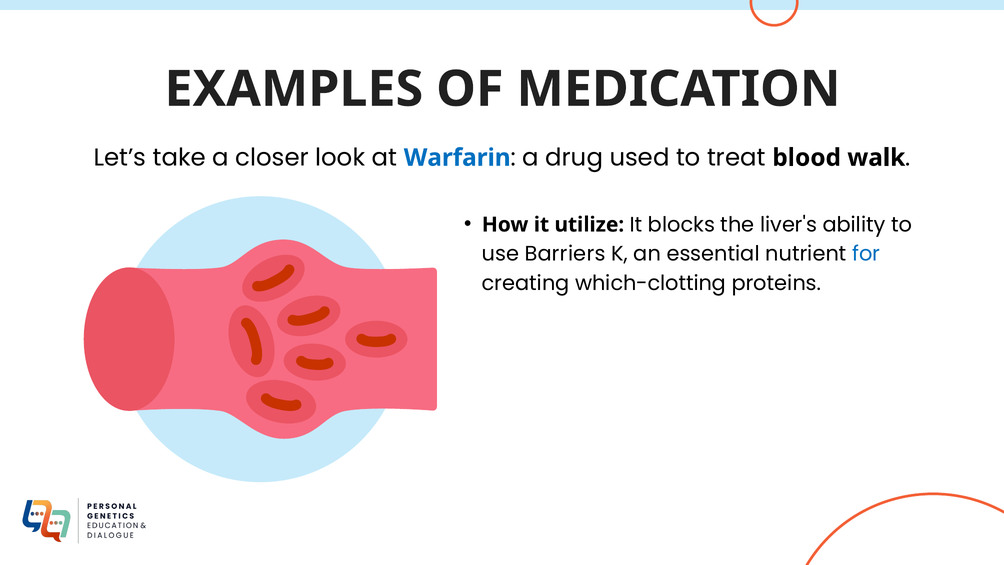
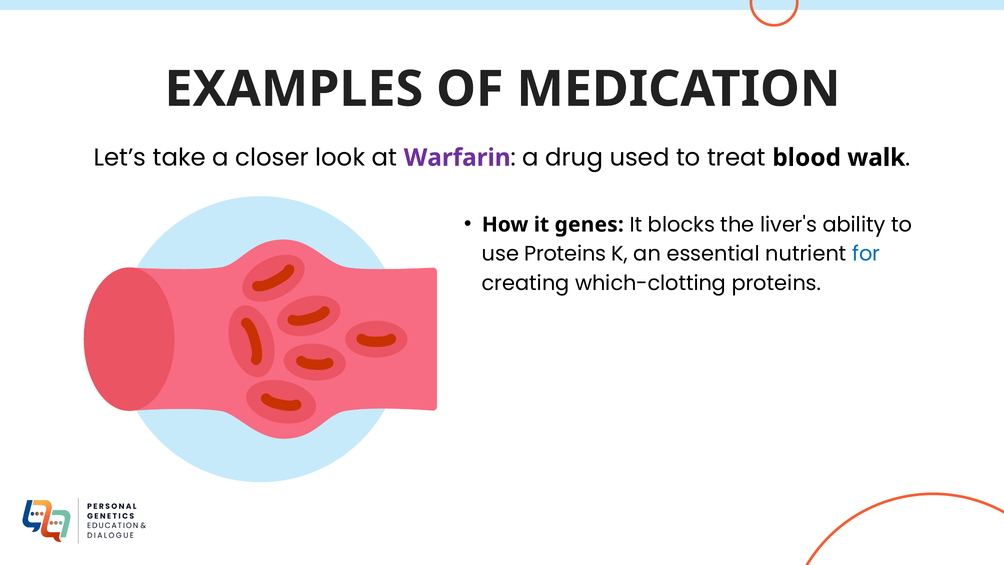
Warfarin colour: blue -> purple (457, 158)
utilize: utilize -> genes (589, 225)
use Barriers: Barriers -> Proteins (565, 254)
